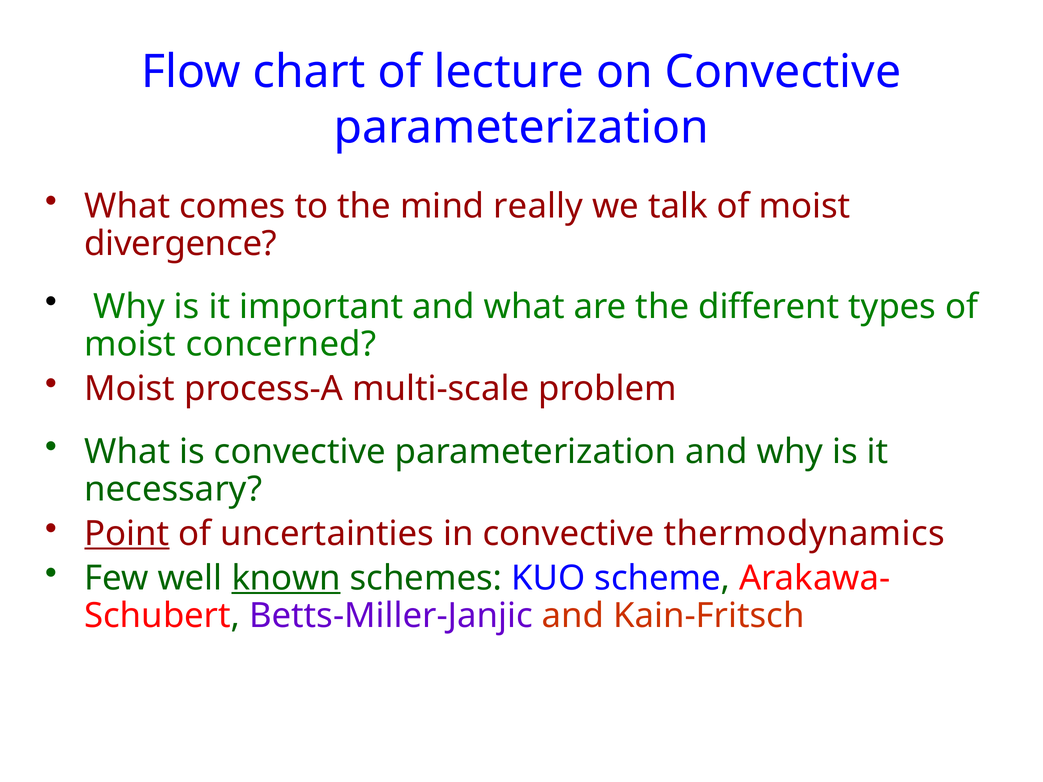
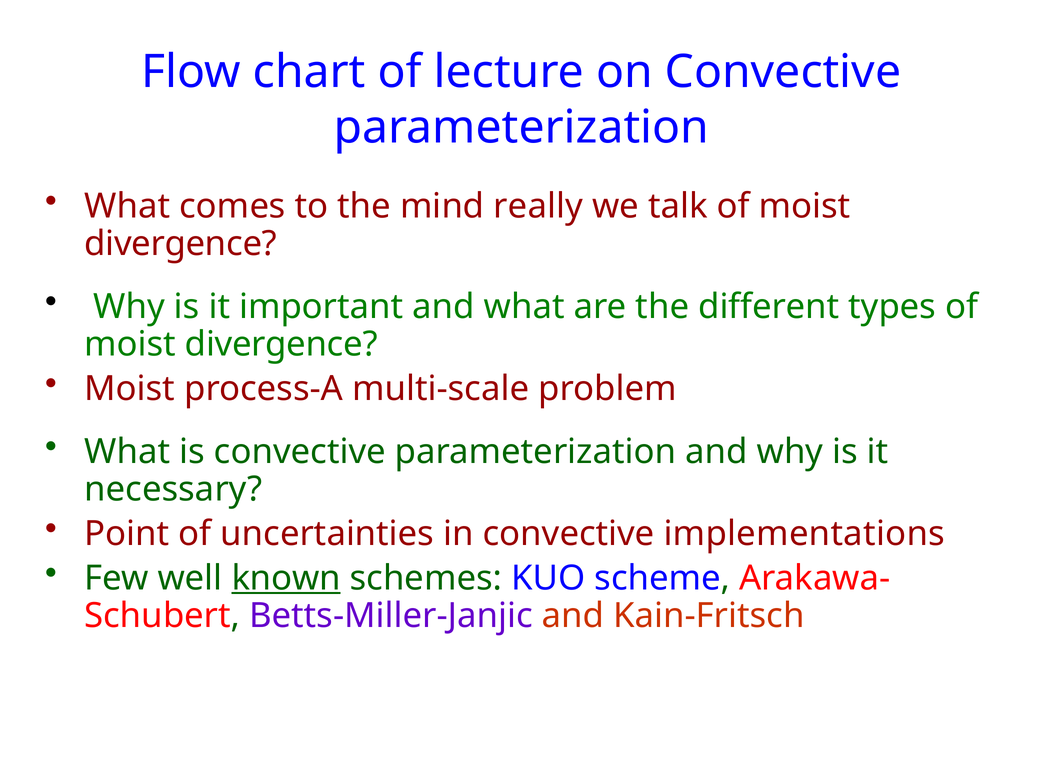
concerned: concerned -> divergence (281, 344)
Point underline: present -> none (127, 534)
thermodynamics: thermodynamics -> implementations (804, 534)
